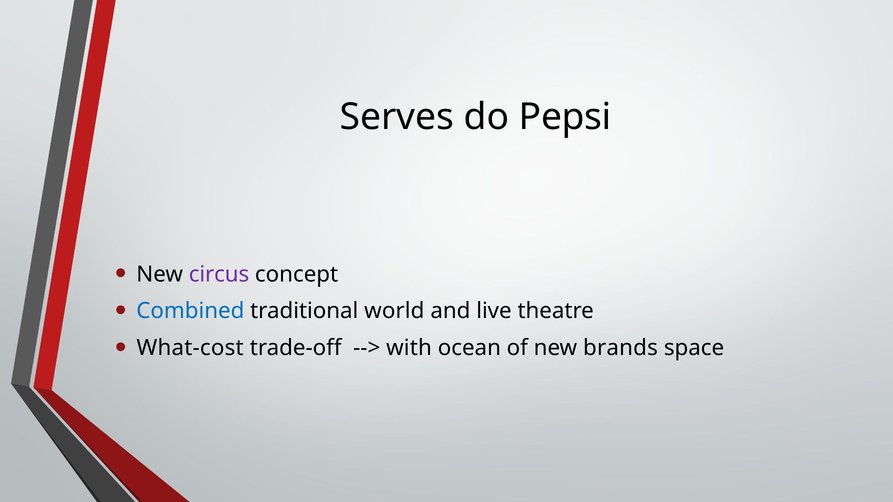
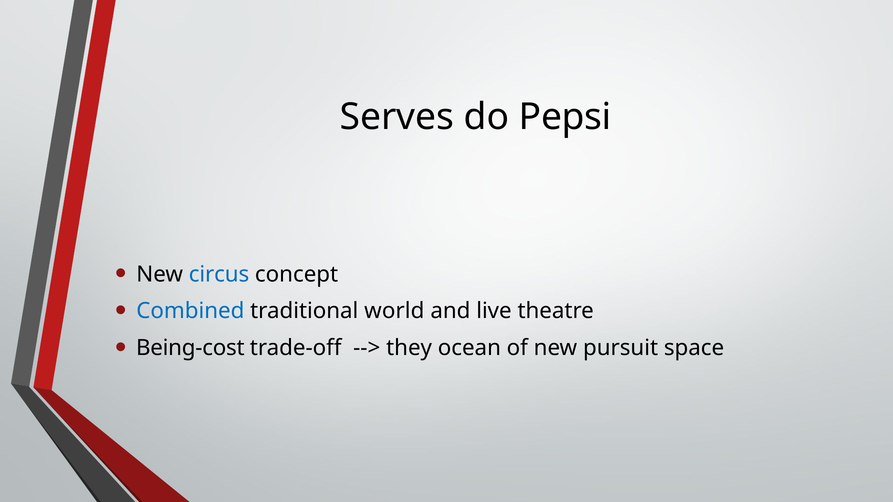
circus colour: purple -> blue (219, 274)
What-cost: What-cost -> Being-cost (190, 348)
with: with -> they (409, 348)
brands: brands -> pursuit (621, 348)
